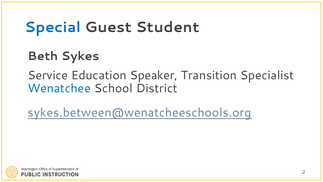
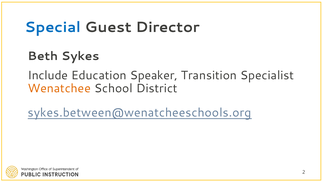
Student: Student -> Director (168, 27)
Service: Service -> Include (48, 75)
Wenatchee colour: blue -> orange (59, 88)
